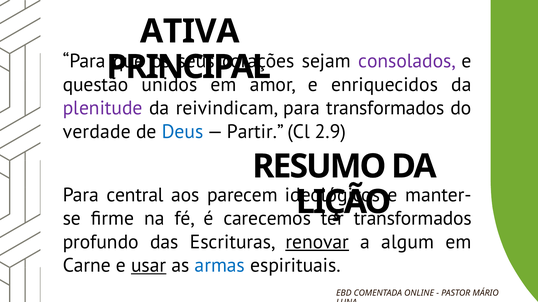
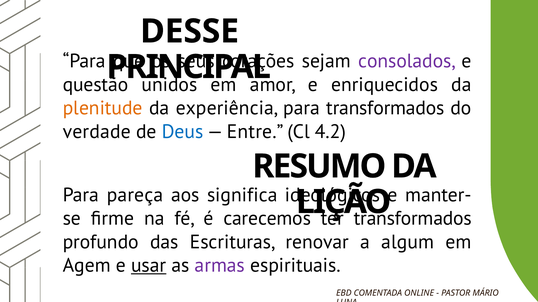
ATIVA: ATIVA -> DESSE (190, 31)
plenitude colour: purple -> orange (103, 108)
reivindicam: reivindicam -> experiência (227, 108)
Partir: Partir -> Entre (255, 132)
2.9: 2.9 -> 4.2 (330, 132)
central: central -> pareça (135, 195)
parecem: parecem -> significa (242, 195)
renovar underline: present -> none (317, 242)
Carne: Carne -> Agem (87, 266)
armas colour: blue -> purple (220, 266)
